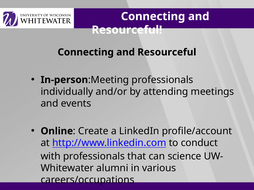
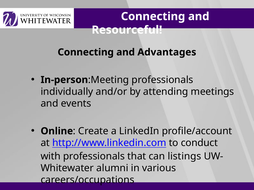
Resourceful: Resourceful -> Advantages (167, 52)
science: science -> listings (184, 157)
